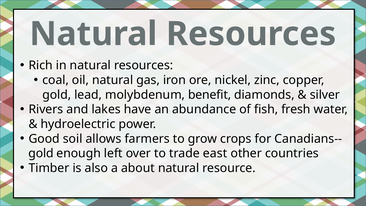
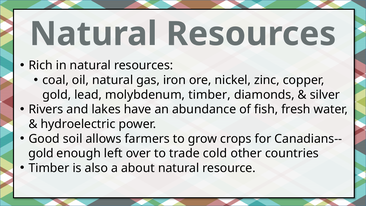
molybdenum benefit: benefit -> timber (209, 95)
east: east -> cold (215, 153)
